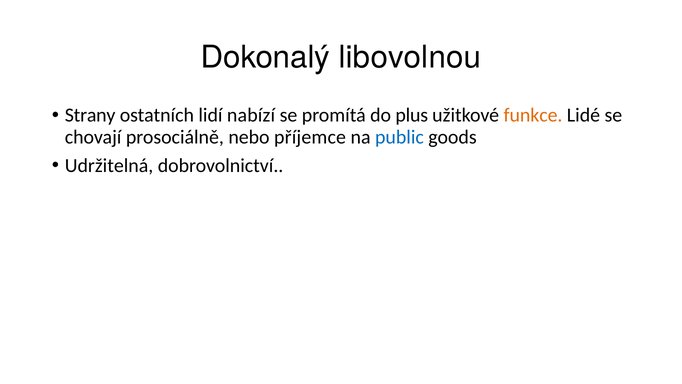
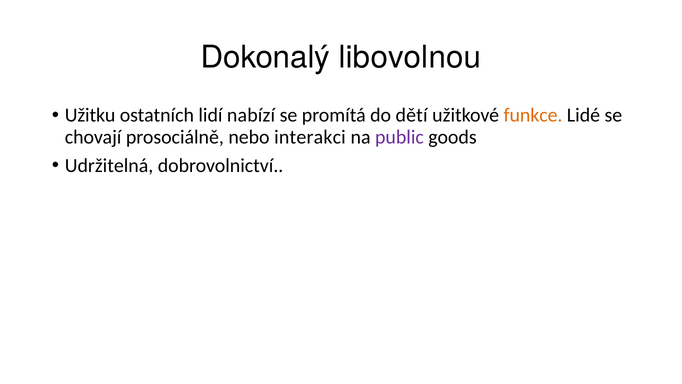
Strany: Strany -> Užitku (90, 115)
plus: plus -> dětí (412, 115)
příjemce: příjemce -> interakci (310, 137)
public colour: blue -> purple (399, 137)
